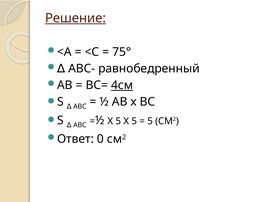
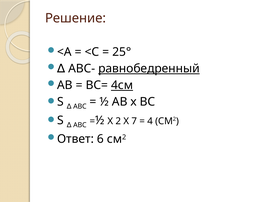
Решение underline: present -> none (76, 18)
75°: 75° -> 25° (122, 52)
равнобедренный underline: none -> present (149, 69)
½ X 5: 5 -> 2 (118, 122)
5: 5 -> 7 (134, 122)
5: 5 -> 4 (150, 122)
0: 0 -> 6 (100, 139)
